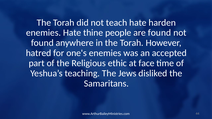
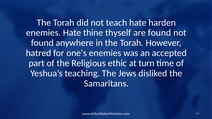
people: people -> thyself (118, 33)
face: face -> turn (147, 63)
